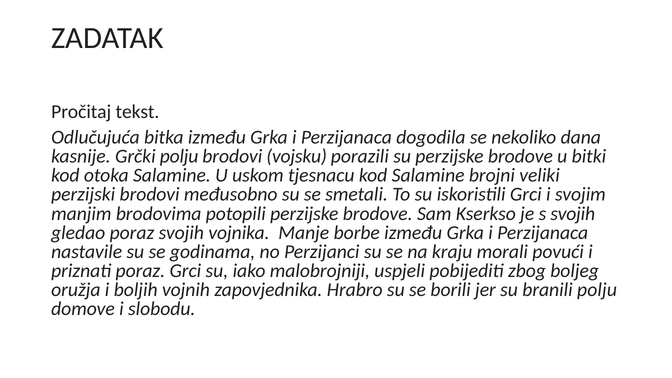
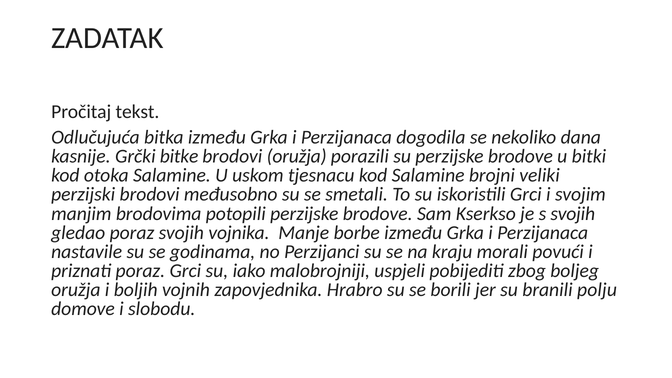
Grčki polju: polju -> bitke (179, 156)
brodovi vojsku: vojsku -> oružja (297, 156)
